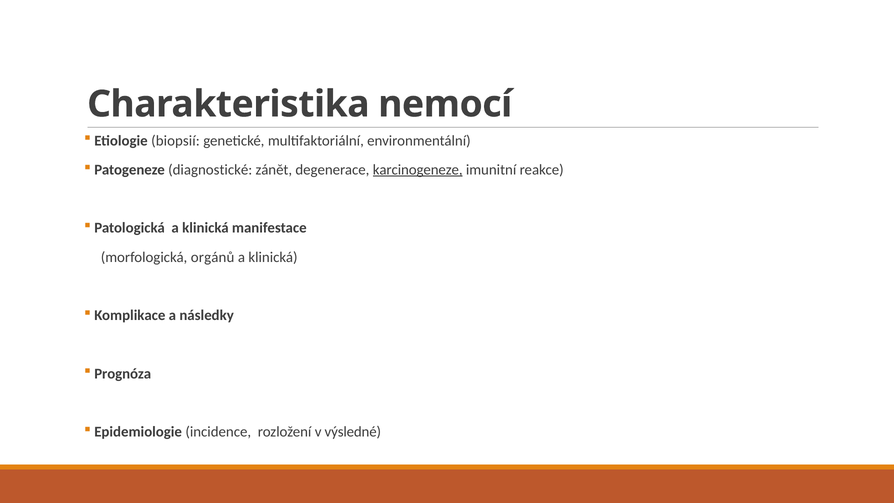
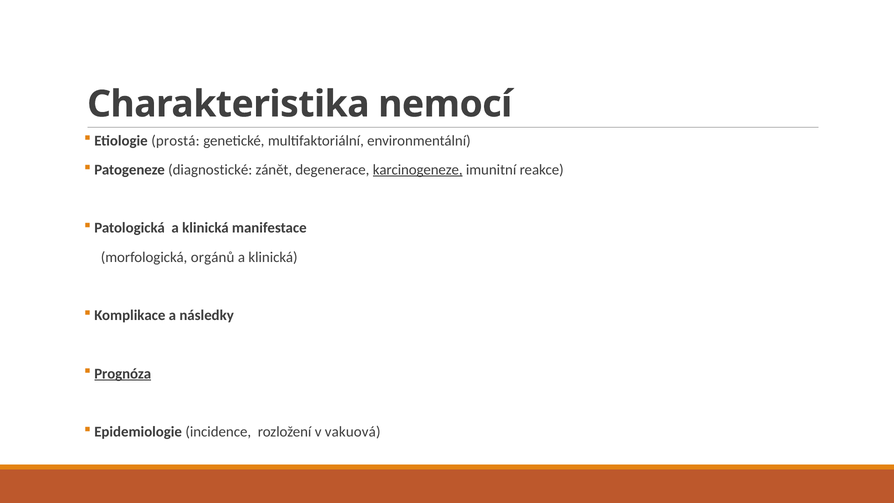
biopsií: biopsií -> prostá (175, 141)
Prognóza underline: none -> present (123, 374)
výsledné: výsledné -> vakuová (353, 432)
